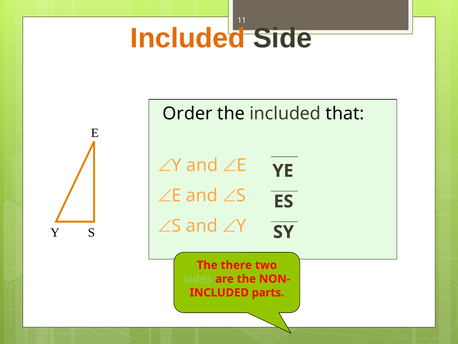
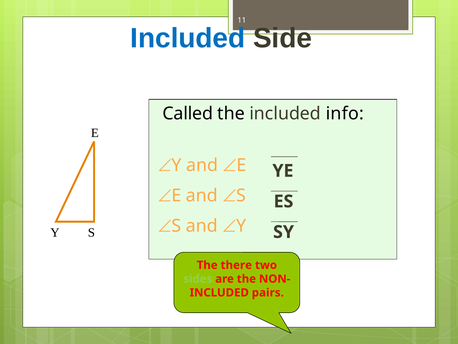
Included colour: orange -> blue (188, 38)
Order: Order -> Called (188, 113)
that: that -> info (345, 113)
parts: parts -> pairs (268, 292)
